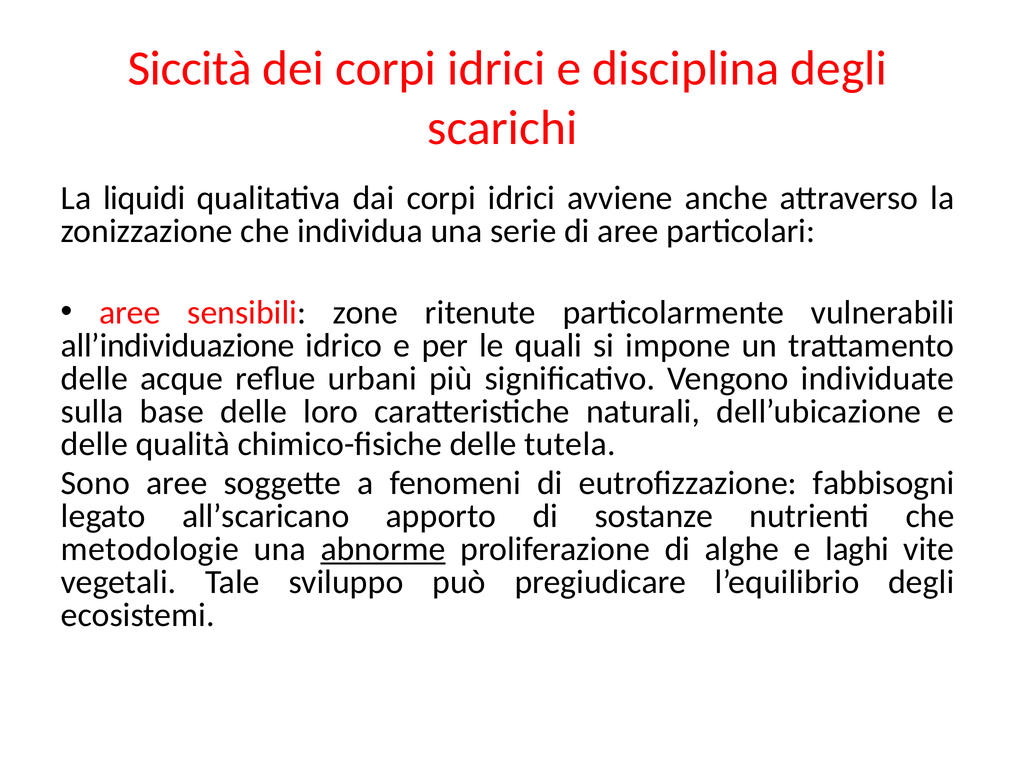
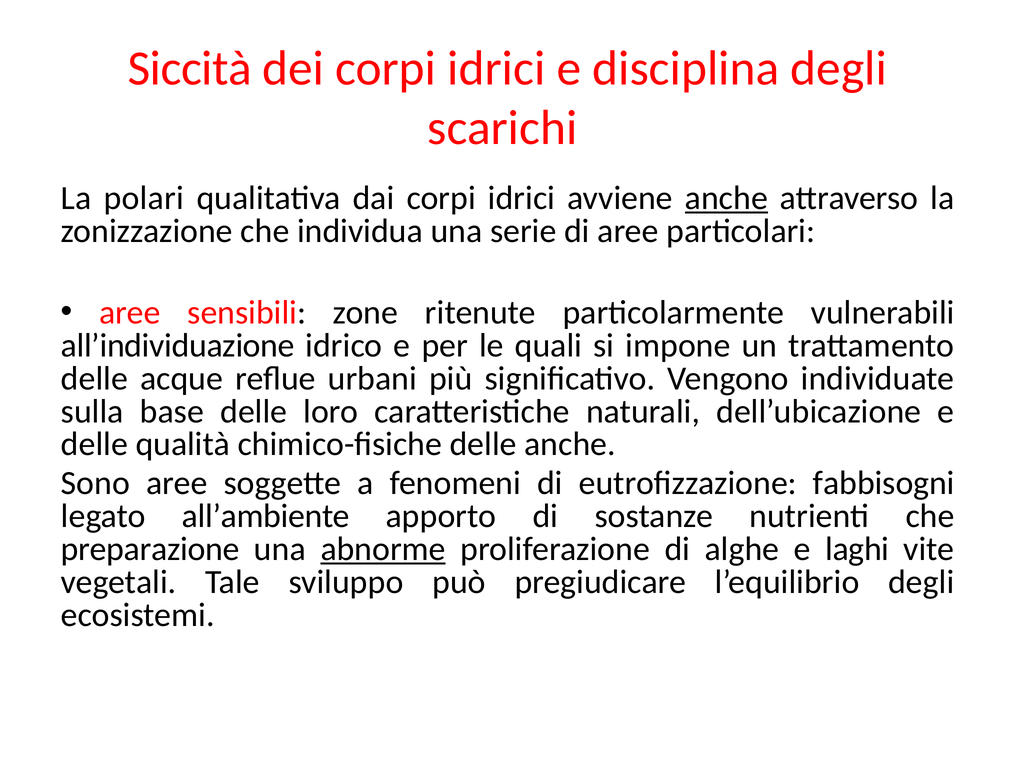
liquidi: liquidi -> polari (144, 198)
anche underline: none -> present (726, 198)
delle tutela: tutela -> anche (570, 444)
all’scaricano: all’scaricano -> all’ambiente (266, 516)
metodologie: metodologie -> preparazione (150, 549)
